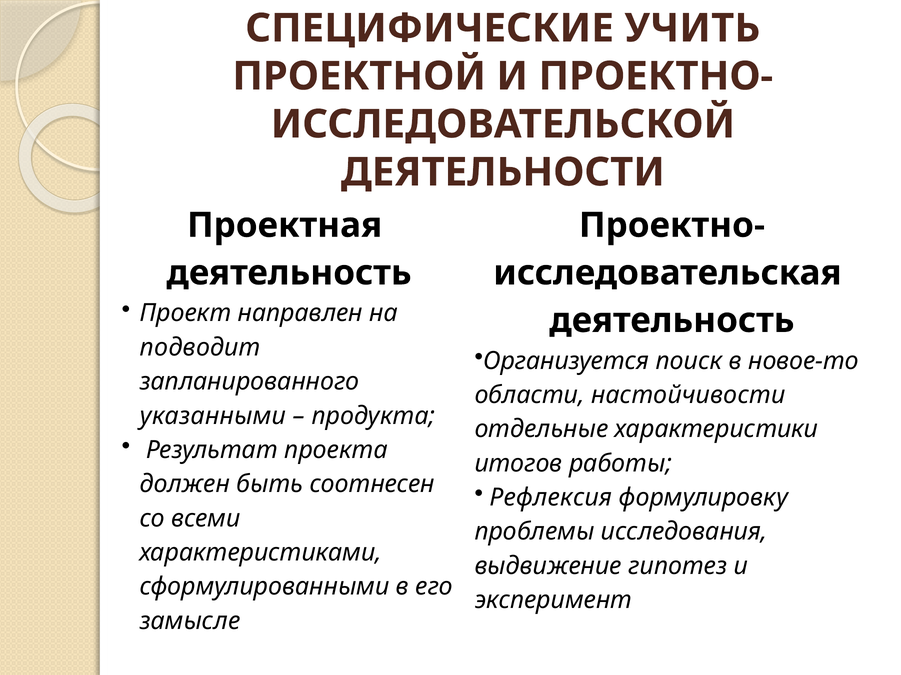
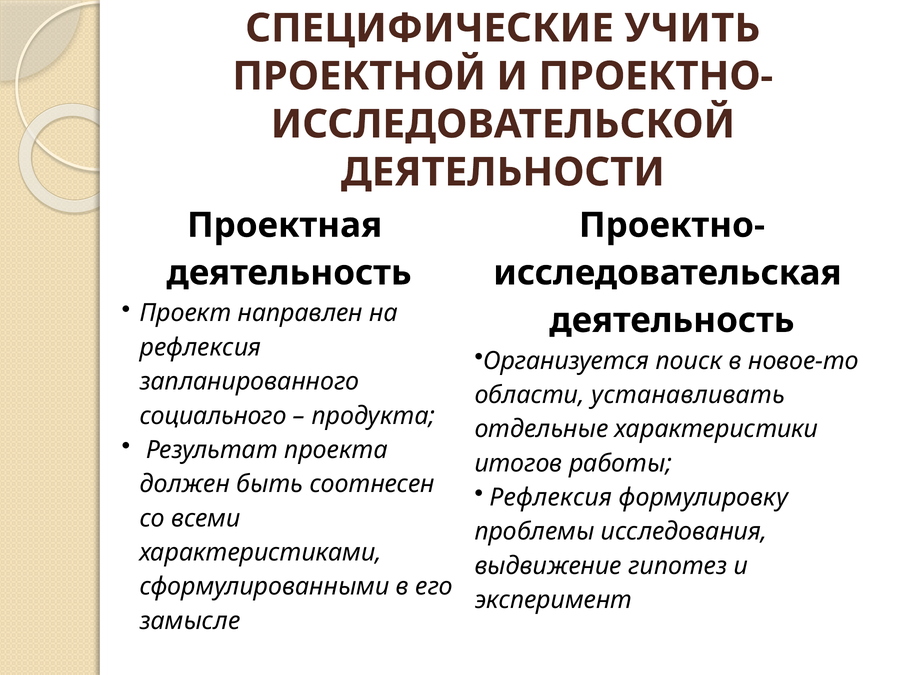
подводит: подводит -> рефлексия (200, 348)
настойчивости: настойчивости -> устанавливать (688, 395)
указанными: указанными -> социального (213, 416)
